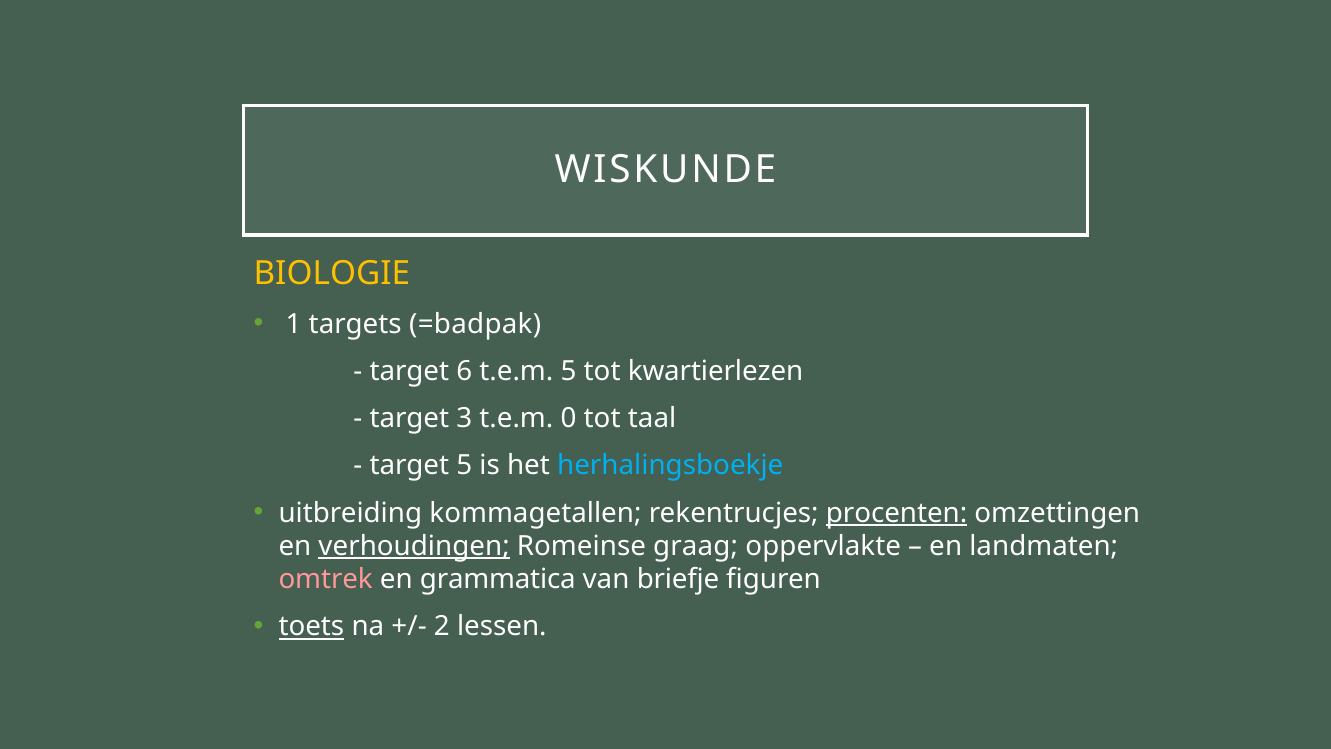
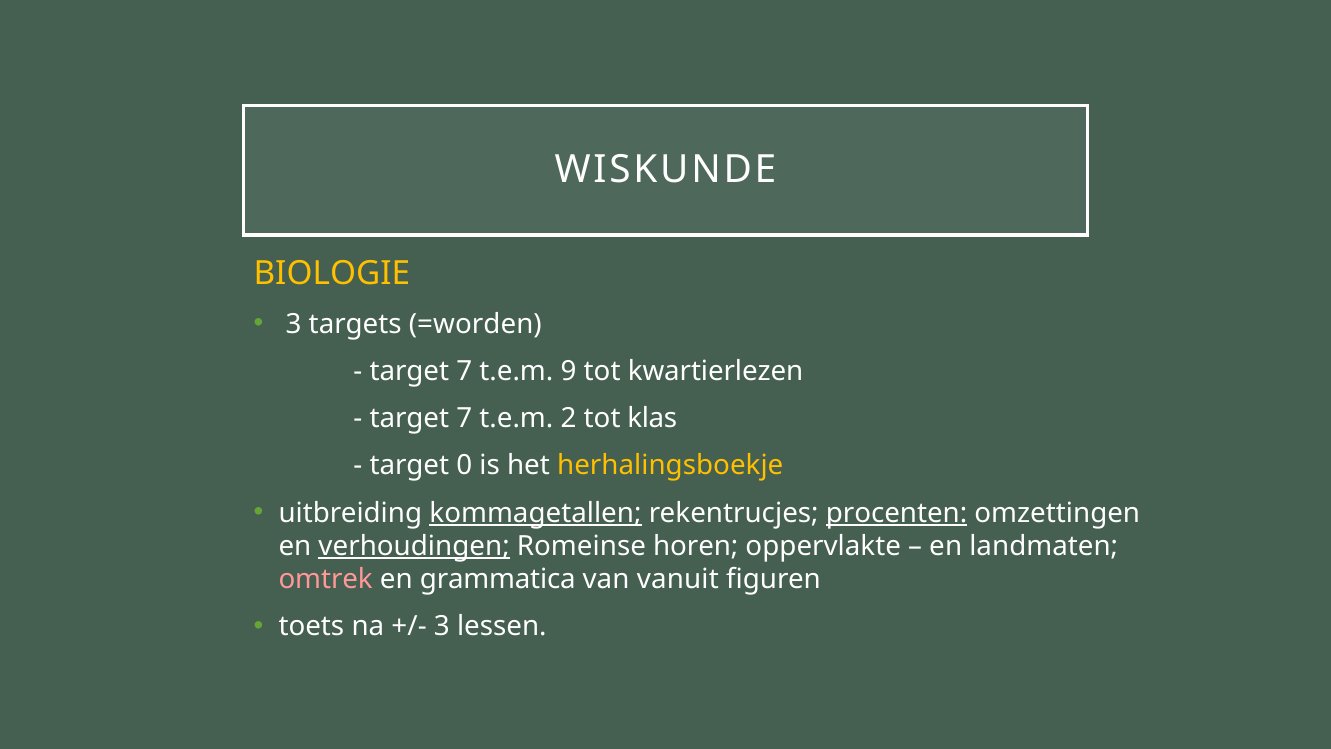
1: 1 -> 3 (294, 324)
=badpak: =badpak -> =worden (475, 324)
6: 6 -> 7 (464, 371)
t.e.m 5: 5 -> 9 (569, 371)
3: 3 -> 7 (464, 418)
0: 0 -> 2 (569, 418)
taal: taal -> klas (652, 418)
target 5: 5 -> 0 (464, 465)
herhalingsboekje colour: light blue -> yellow (670, 465)
kommagetallen underline: none -> present (535, 513)
graag: graag -> horen (696, 546)
briefje: briefje -> vanuit (678, 579)
toets underline: present -> none (311, 626)
2: 2 -> 3 (442, 626)
